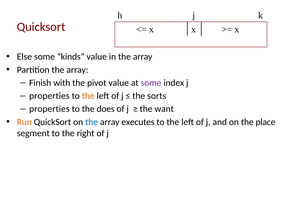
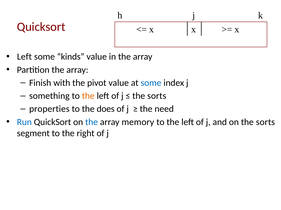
Else: Else -> Left (24, 57)
some colour: purple -> blue (151, 83)
properties: properties -> something (49, 96)
want: want -> need (164, 109)
Run colour: orange -> blue (24, 122)
executes: executes -> memory (138, 122)
on the place: place -> sorts (265, 122)
